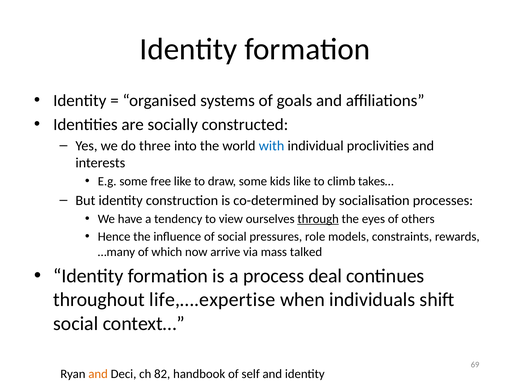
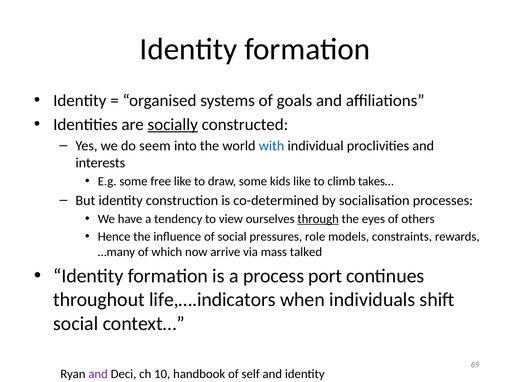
socially underline: none -> present (173, 125)
three: three -> seem (155, 146)
deal: deal -> port (325, 276)
life,….expertise: life,….expertise -> life,….indicators (212, 300)
and colour: orange -> purple (98, 374)
82: 82 -> 10 (162, 374)
